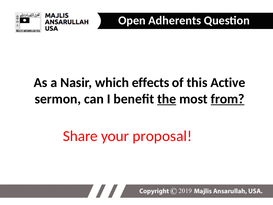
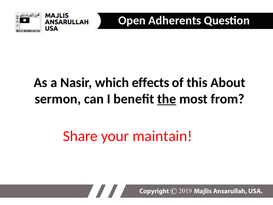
Active: Active -> About (228, 82)
from underline: present -> none (228, 99)
proposal: proposal -> maintain (162, 136)
